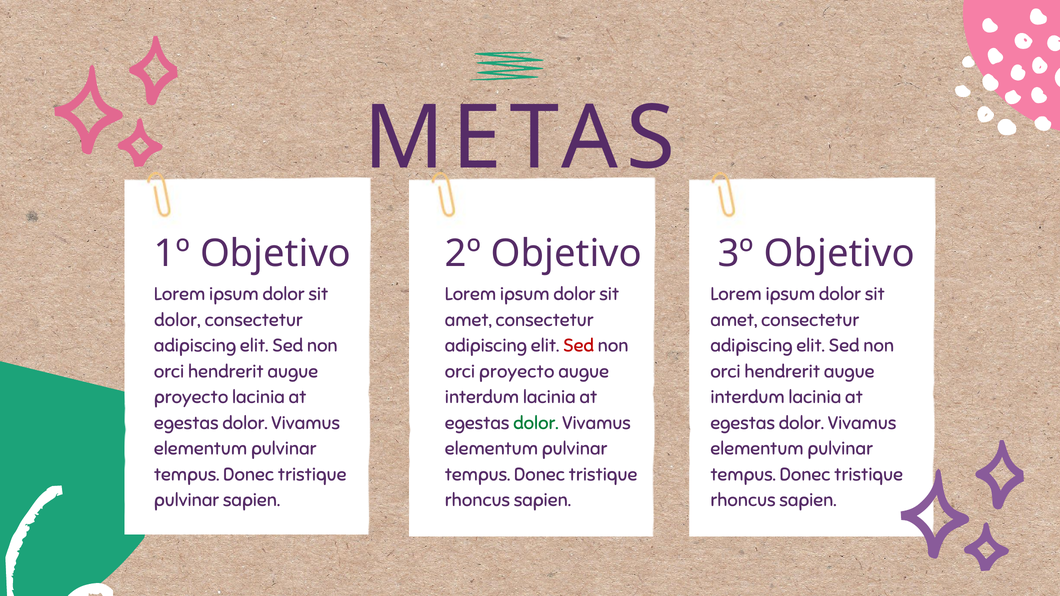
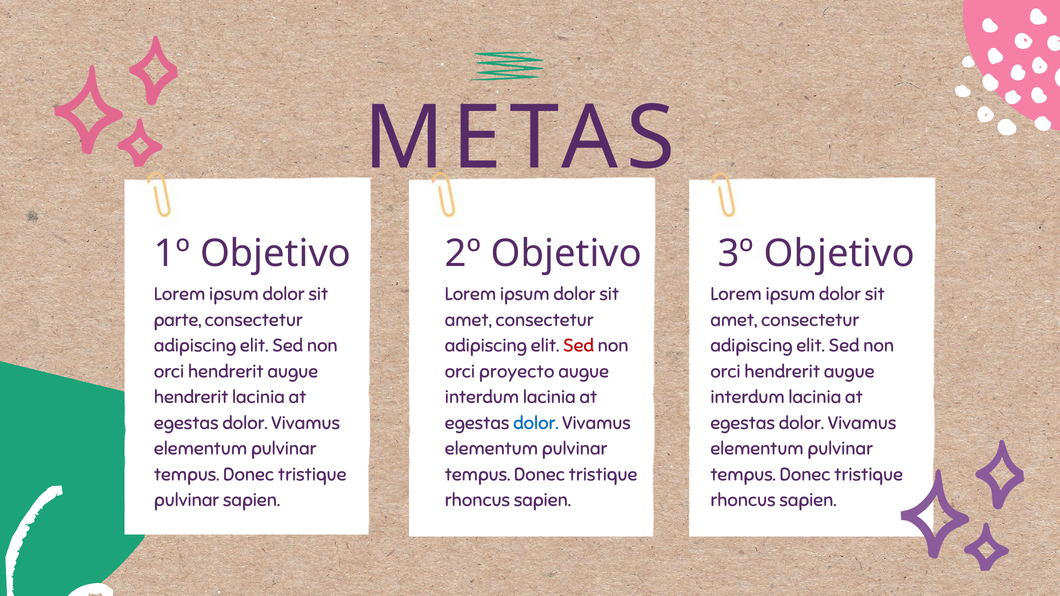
dolor: dolor -> parte (178, 320)
proyecto: proyecto -> hendrerit (191, 397)
dolor colour: green -> blue (536, 423)
